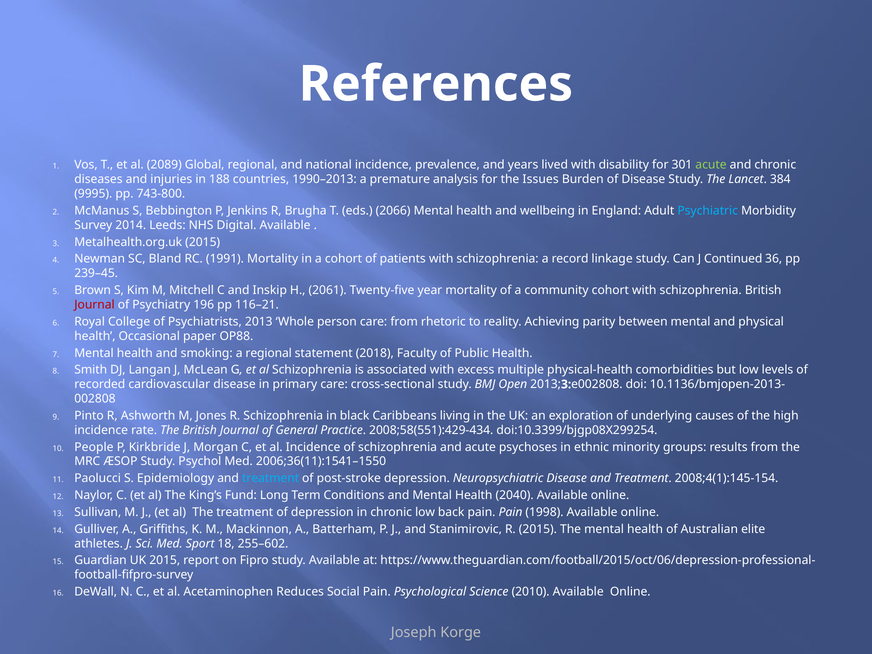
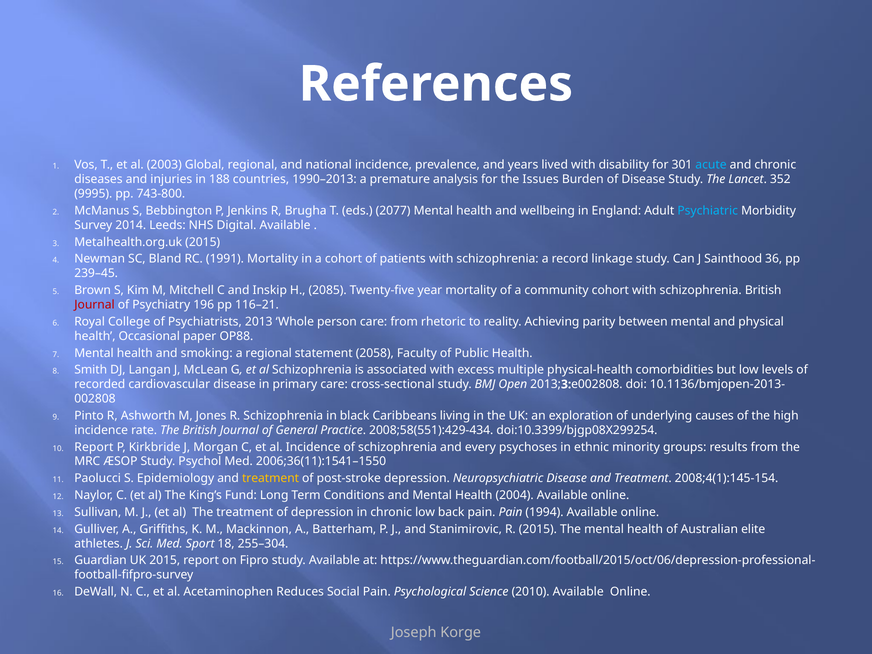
2089: 2089 -> 2003 (164, 165)
acute colour: light green -> light blue (711, 165)
384: 384 -> 352 (780, 179)
2066: 2066 -> 2077 (393, 211)
Continued: Continued -> Sainthood (733, 259)
2061: 2061 -> 2085 (328, 290)
2018: 2018 -> 2058 (375, 353)
People: People -> Report (94, 447)
and acute: acute -> every (480, 447)
treatment colour: light blue -> yellow (271, 478)
2040: 2040 -> 2004 (515, 495)
1998: 1998 -> 1994 (544, 512)
255–602: 255–602 -> 255–304 (263, 544)
